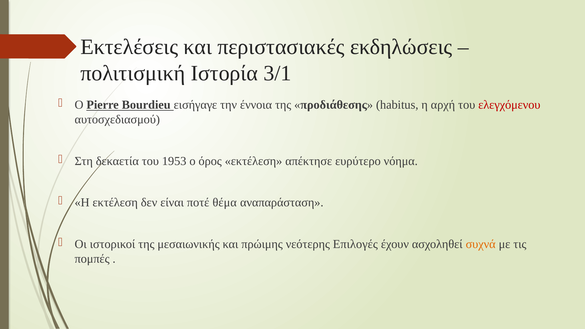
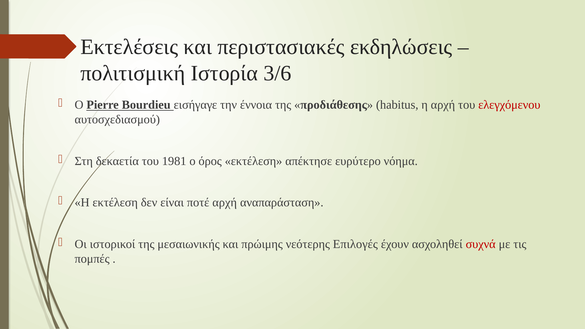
3/1: 3/1 -> 3/6 (277, 73)
1953: 1953 -> 1981 (174, 161)
ποτέ θέμα: θέμα -> αρχή (225, 203)
συχνά colour: orange -> red (481, 244)
